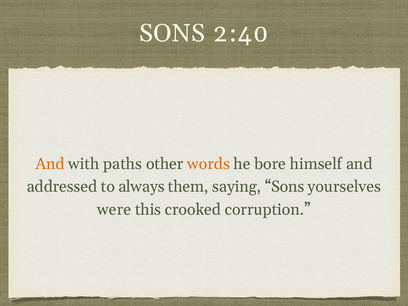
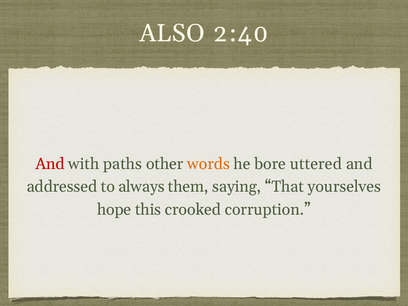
SONS: SONS -> ALSO (172, 33)
And colour: orange -> red (50, 164)
himself: himself -> uttered (316, 164)
saying Sons: Sons -> That (284, 187)
were: were -> hope (114, 209)
